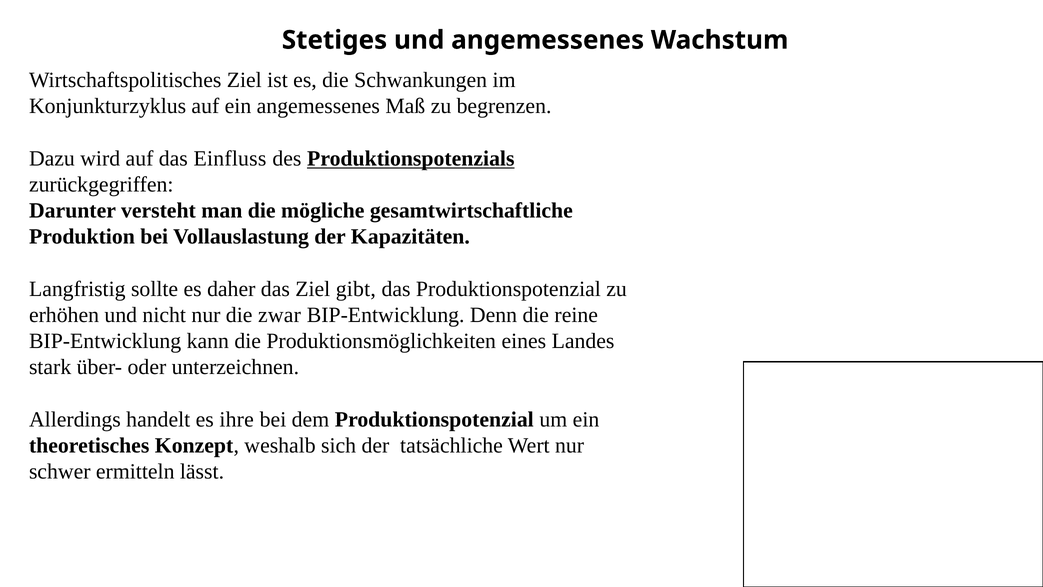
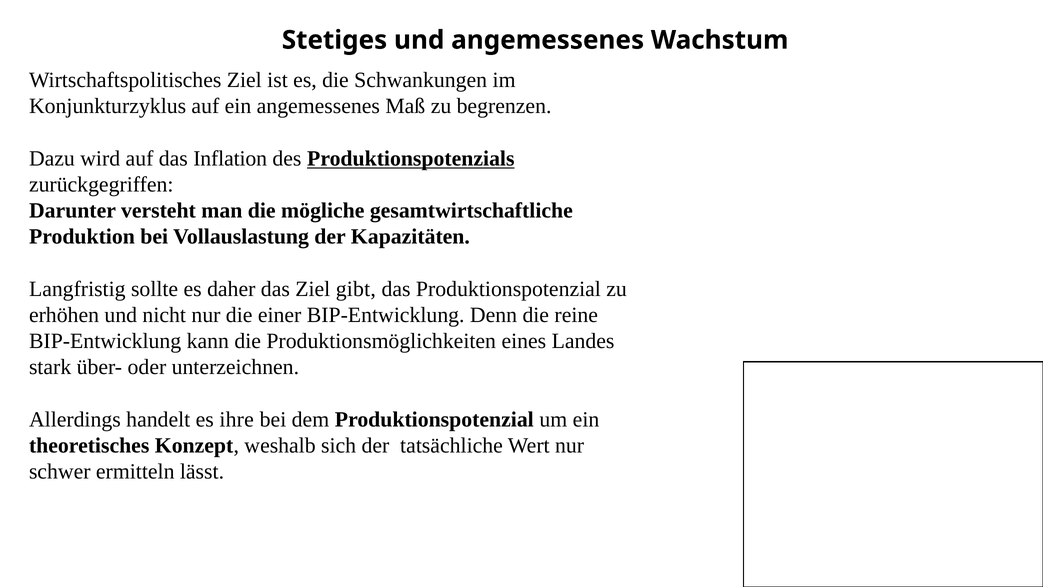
Einfluss: Einfluss -> Inflation (230, 158)
zwar: zwar -> einer (280, 315)
